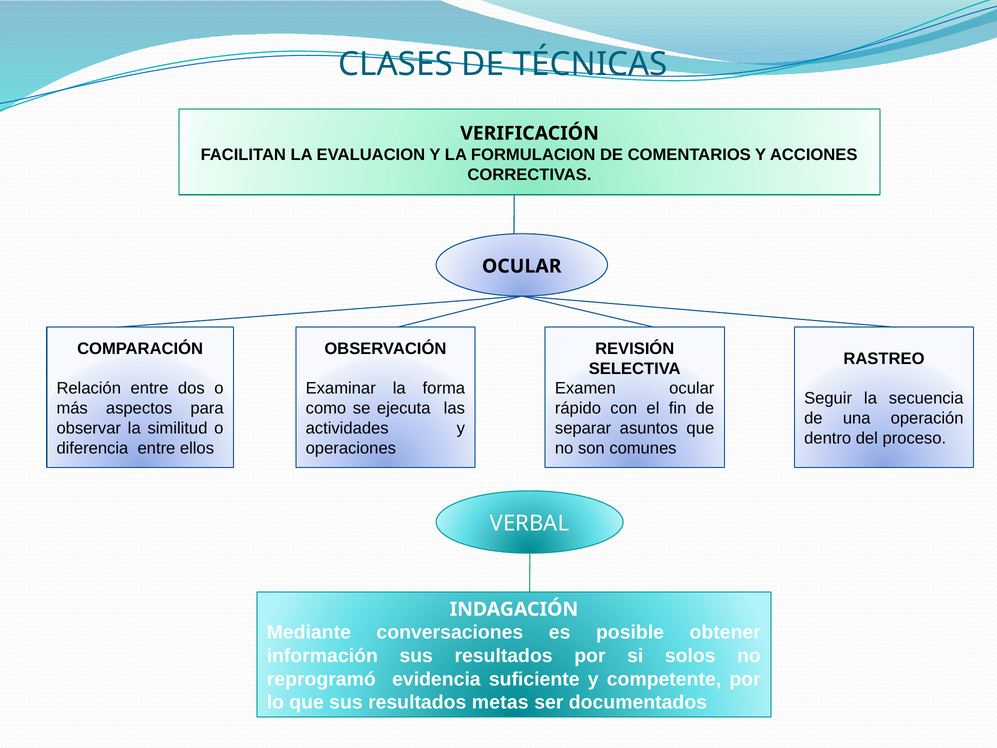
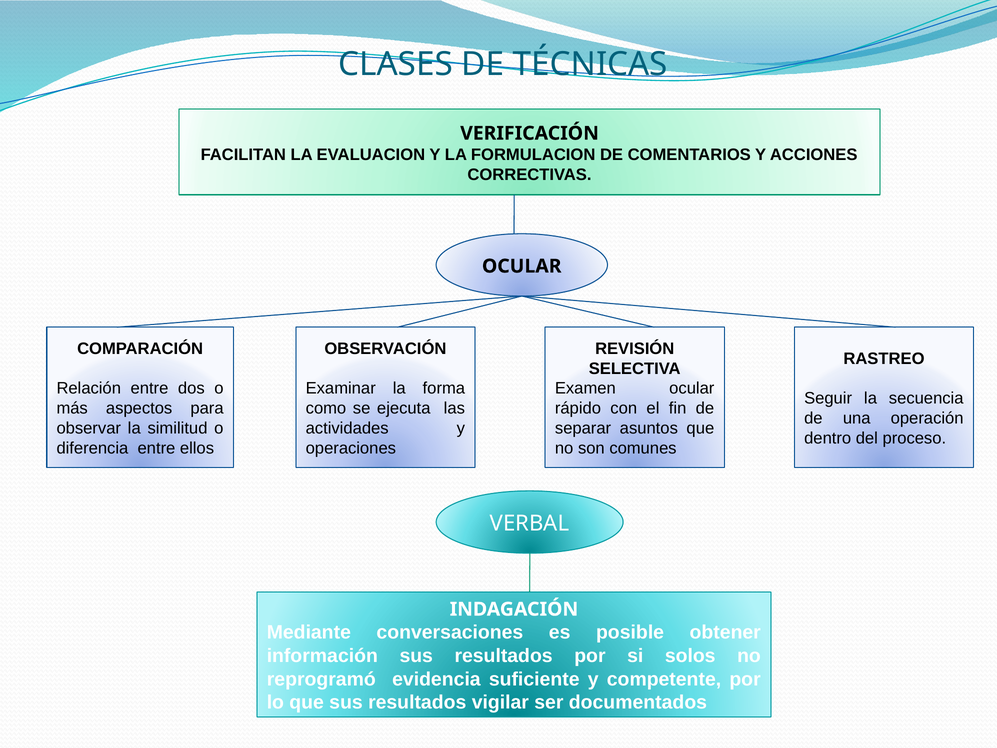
metas: metas -> vigilar (500, 702)
